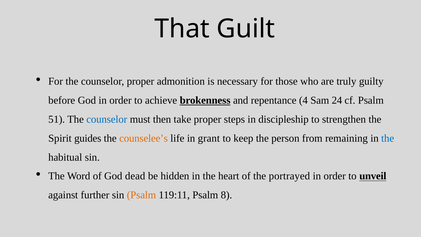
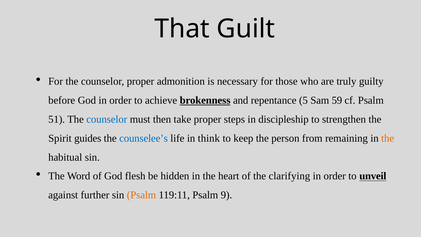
4: 4 -> 5 (303, 100)
24: 24 -> 59 (337, 100)
counselee’s colour: orange -> blue (144, 138)
grant: grant -> think (209, 138)
the colour: blue -> orange (388, 138)
dead: dead -> flesh (135, 176)
portrayed: portrayed -> clarifying (289, 176)
8: 8 -> 9 (226, 195)
